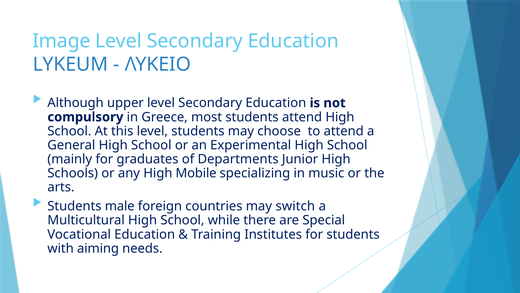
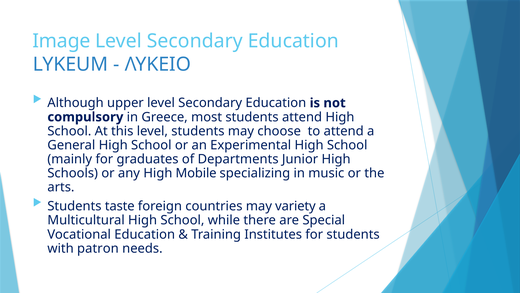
male: male -> taste (120, 206)
switch: switch -> variety (295, 206)
aiming: aiming -> patron (98, 248)
